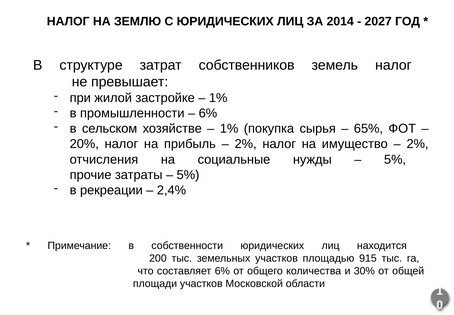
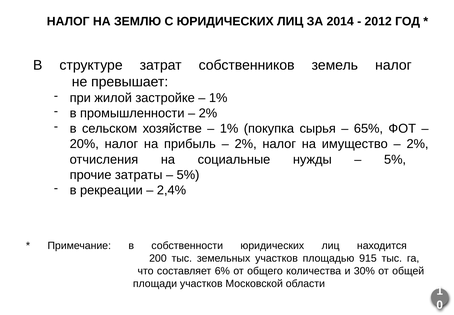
2027: 2027 -> 2012 (378, 21)
6%: 6% -> 2% (208, 113)
